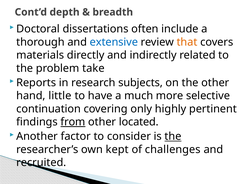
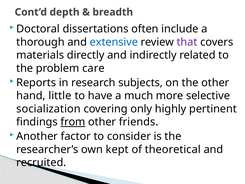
that colour: orange -> purple (187, 42)
take: take -> care (93, 68)
continuation: continuation -> socialization (48, 109)
located: located -> friends (139, 122)
the underline: present -> none (173, 136)
challenges: challenges -> theoretical (173, 149)
